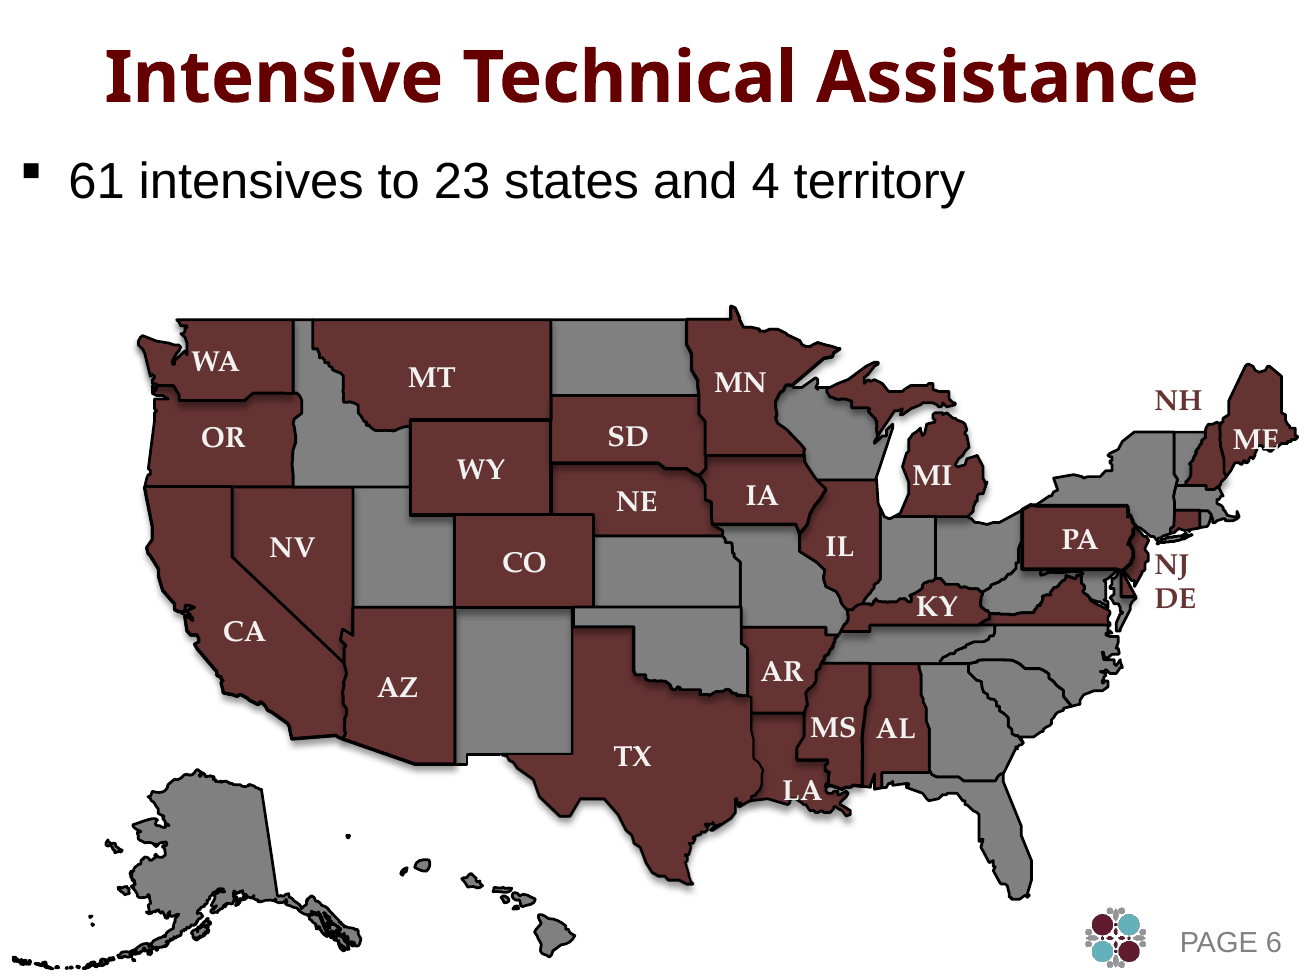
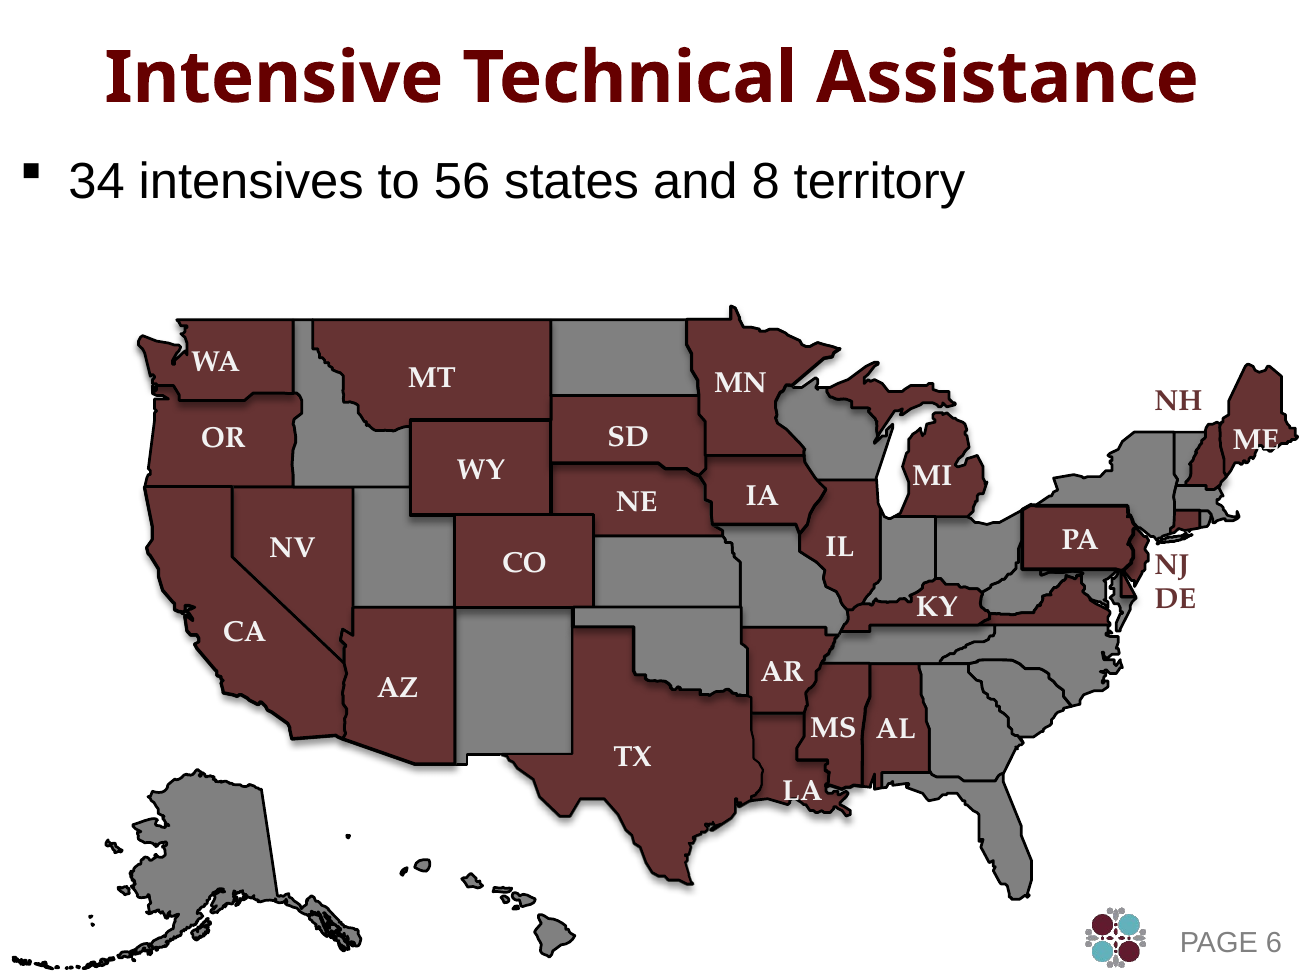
61: 61 -> 34 (97, 181)
23: 23 -> 56 (462, 181)
4: 4 -> 8 (766, 181)
